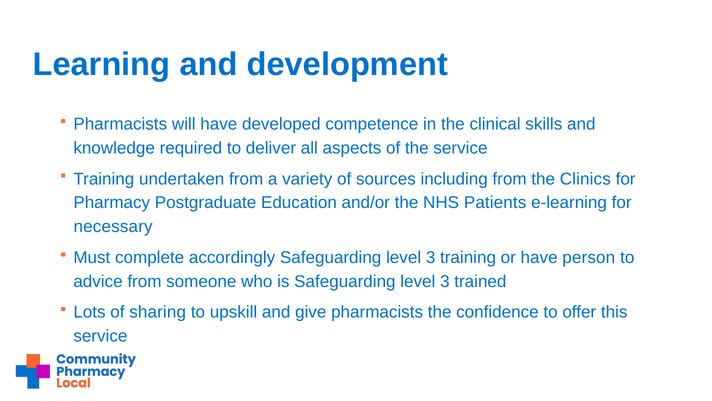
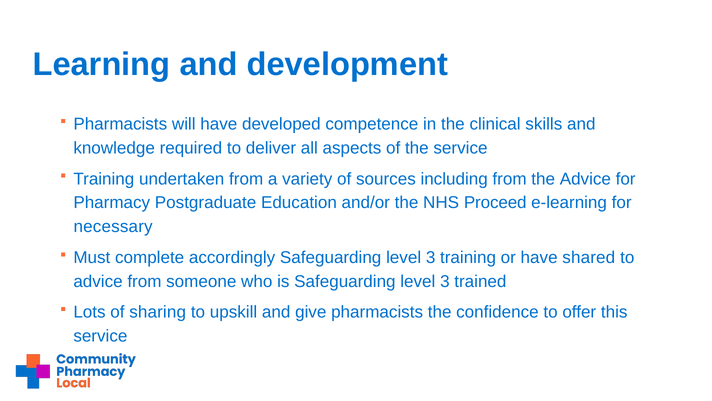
the Clinics: Clinics -> Advice (585, 179)
Patients: Patients -> Proceed (495, 203)
person: person -> shared (589, 257)
